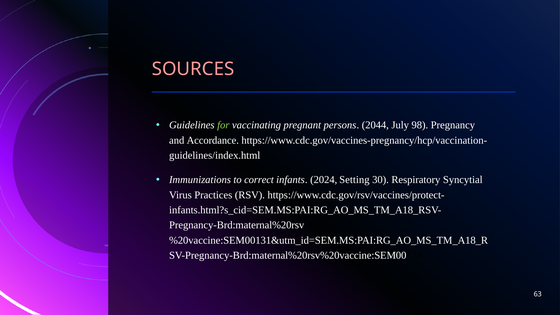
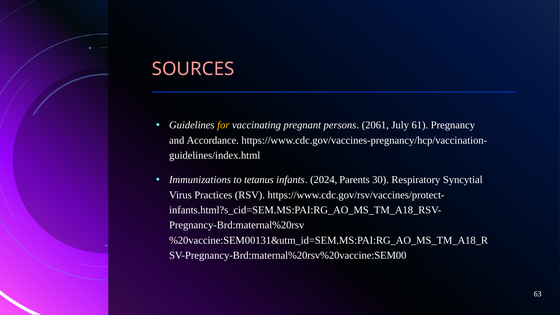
for colour: light green -> yellow (223, 125)
2044: 2044 -> 2061 (375, 125)
98: 98 -> 61 (420, 125)
correct: correct -> tetanus (259, 180)
Setting: Setting -> Parents (355, 180)
